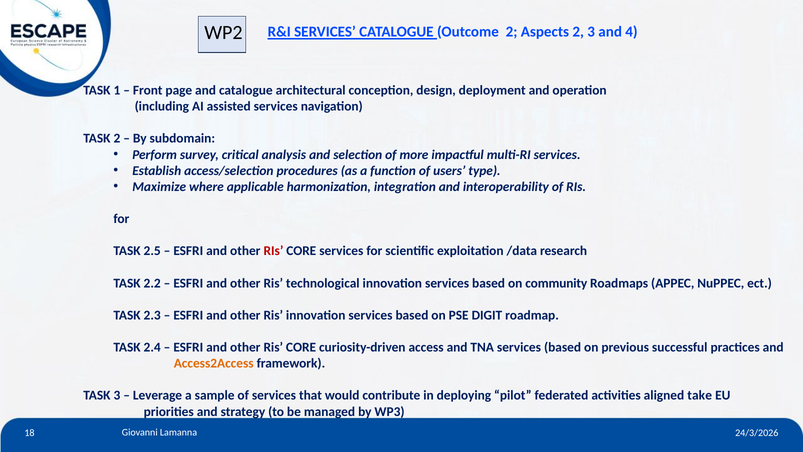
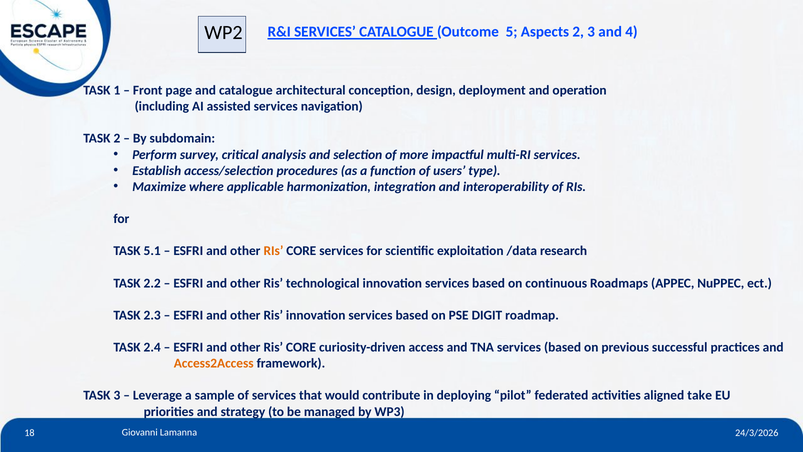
Outcome 2: 2 -> 5 (512, 32)
2.5: 2.5 -> 5.1 (152, 251)
RIs colour: red -> orange (273, 251)
community: community -> continuous (556, 283)
